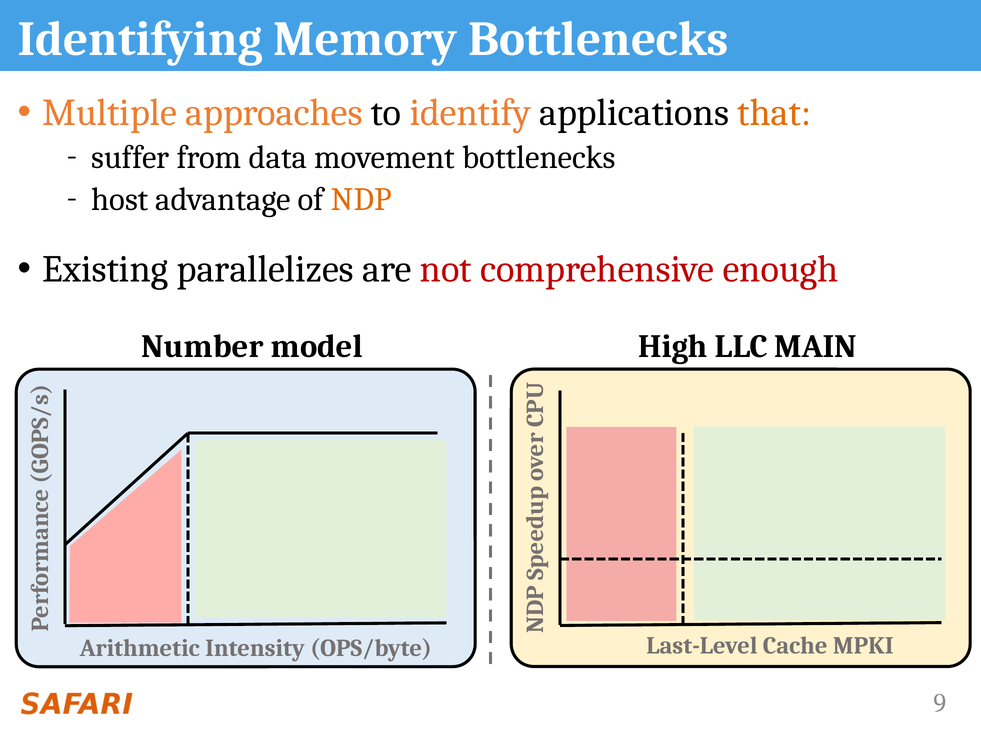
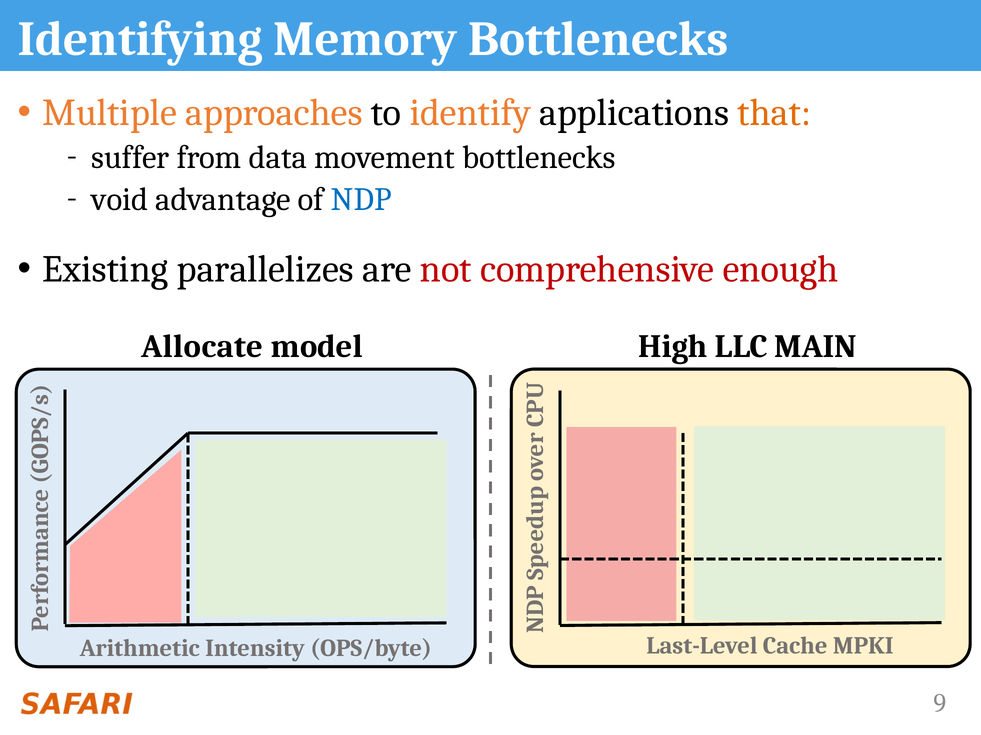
host: host -> void (120, 200)
NDP colour: orange -> blue (361, 200)
Number: Number -> Allocate (202, 347)
